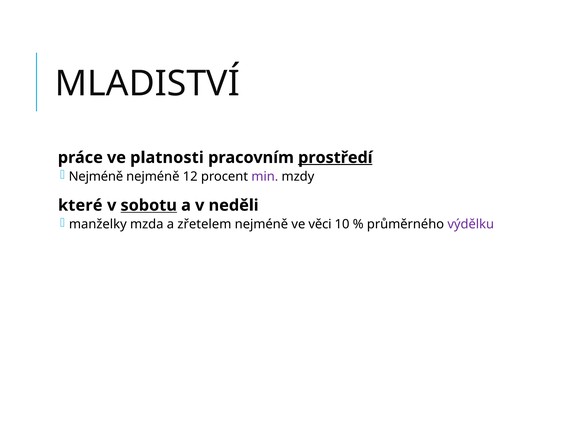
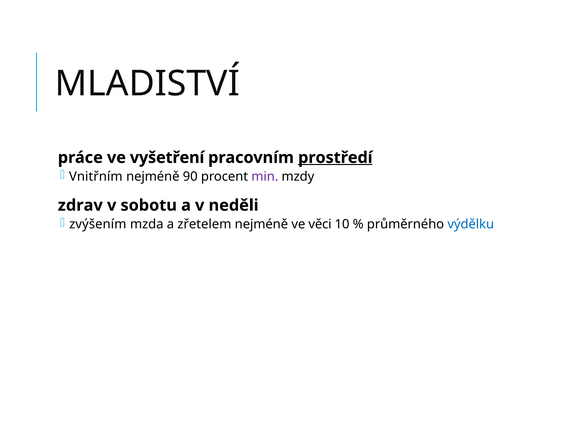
platnosti: platnosti -> vyšetření (167, 158)
Nejméně: Nejméně -> Vnitřním (96, 177)
12: 12 -> 90 (190, 177)
které: které -> zdrav (80, 205)
sobotu underline: present -> none (149, 205)
manželky: manželky -> zvýšením (98, 224)
výdělku colour: purple -> blue (471, 224)
